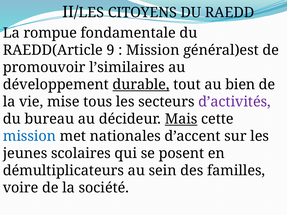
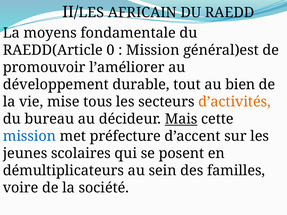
CITOYENS: CITOYENS -> AFRICAIN (142, 13)
rompue: rompue -> moyens (50, 33)
9: 9 -> 0 (111, 50)
l’similaires: l’similaires -> l’améliorer (127, 67)
durable underline: present -> none (141, 85)
d’activités colour: purple -> orange (234, 102)
nationales: nationales -> préfecture (125, 136)
